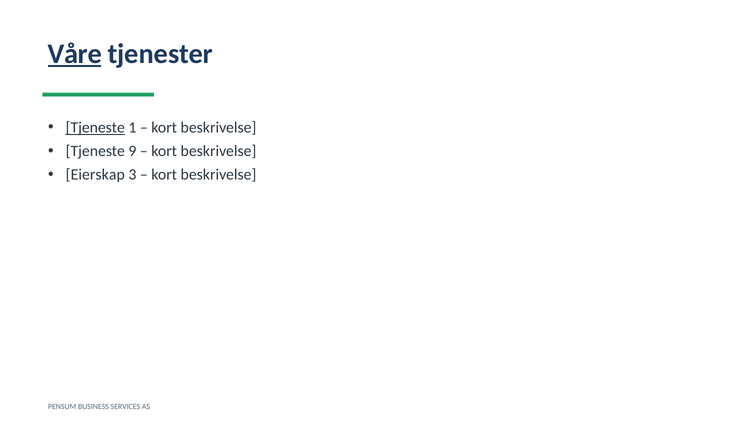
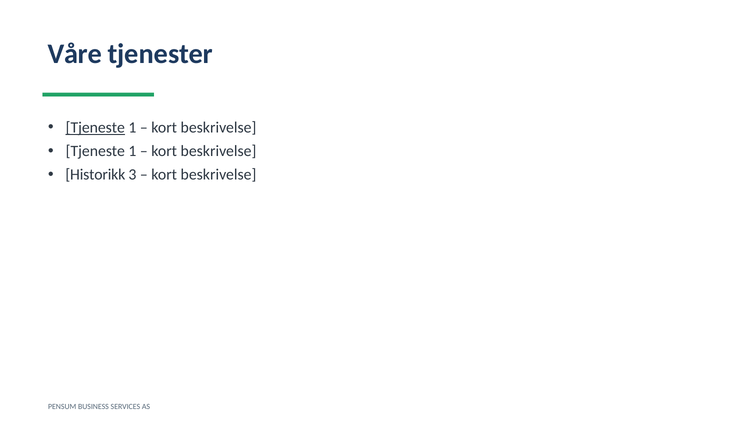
Våre underline: present -> none (75, 54)
9: 9 -> 1 (132, 151)
Eierskap: Eierskap -> Historikk (95, 175)
